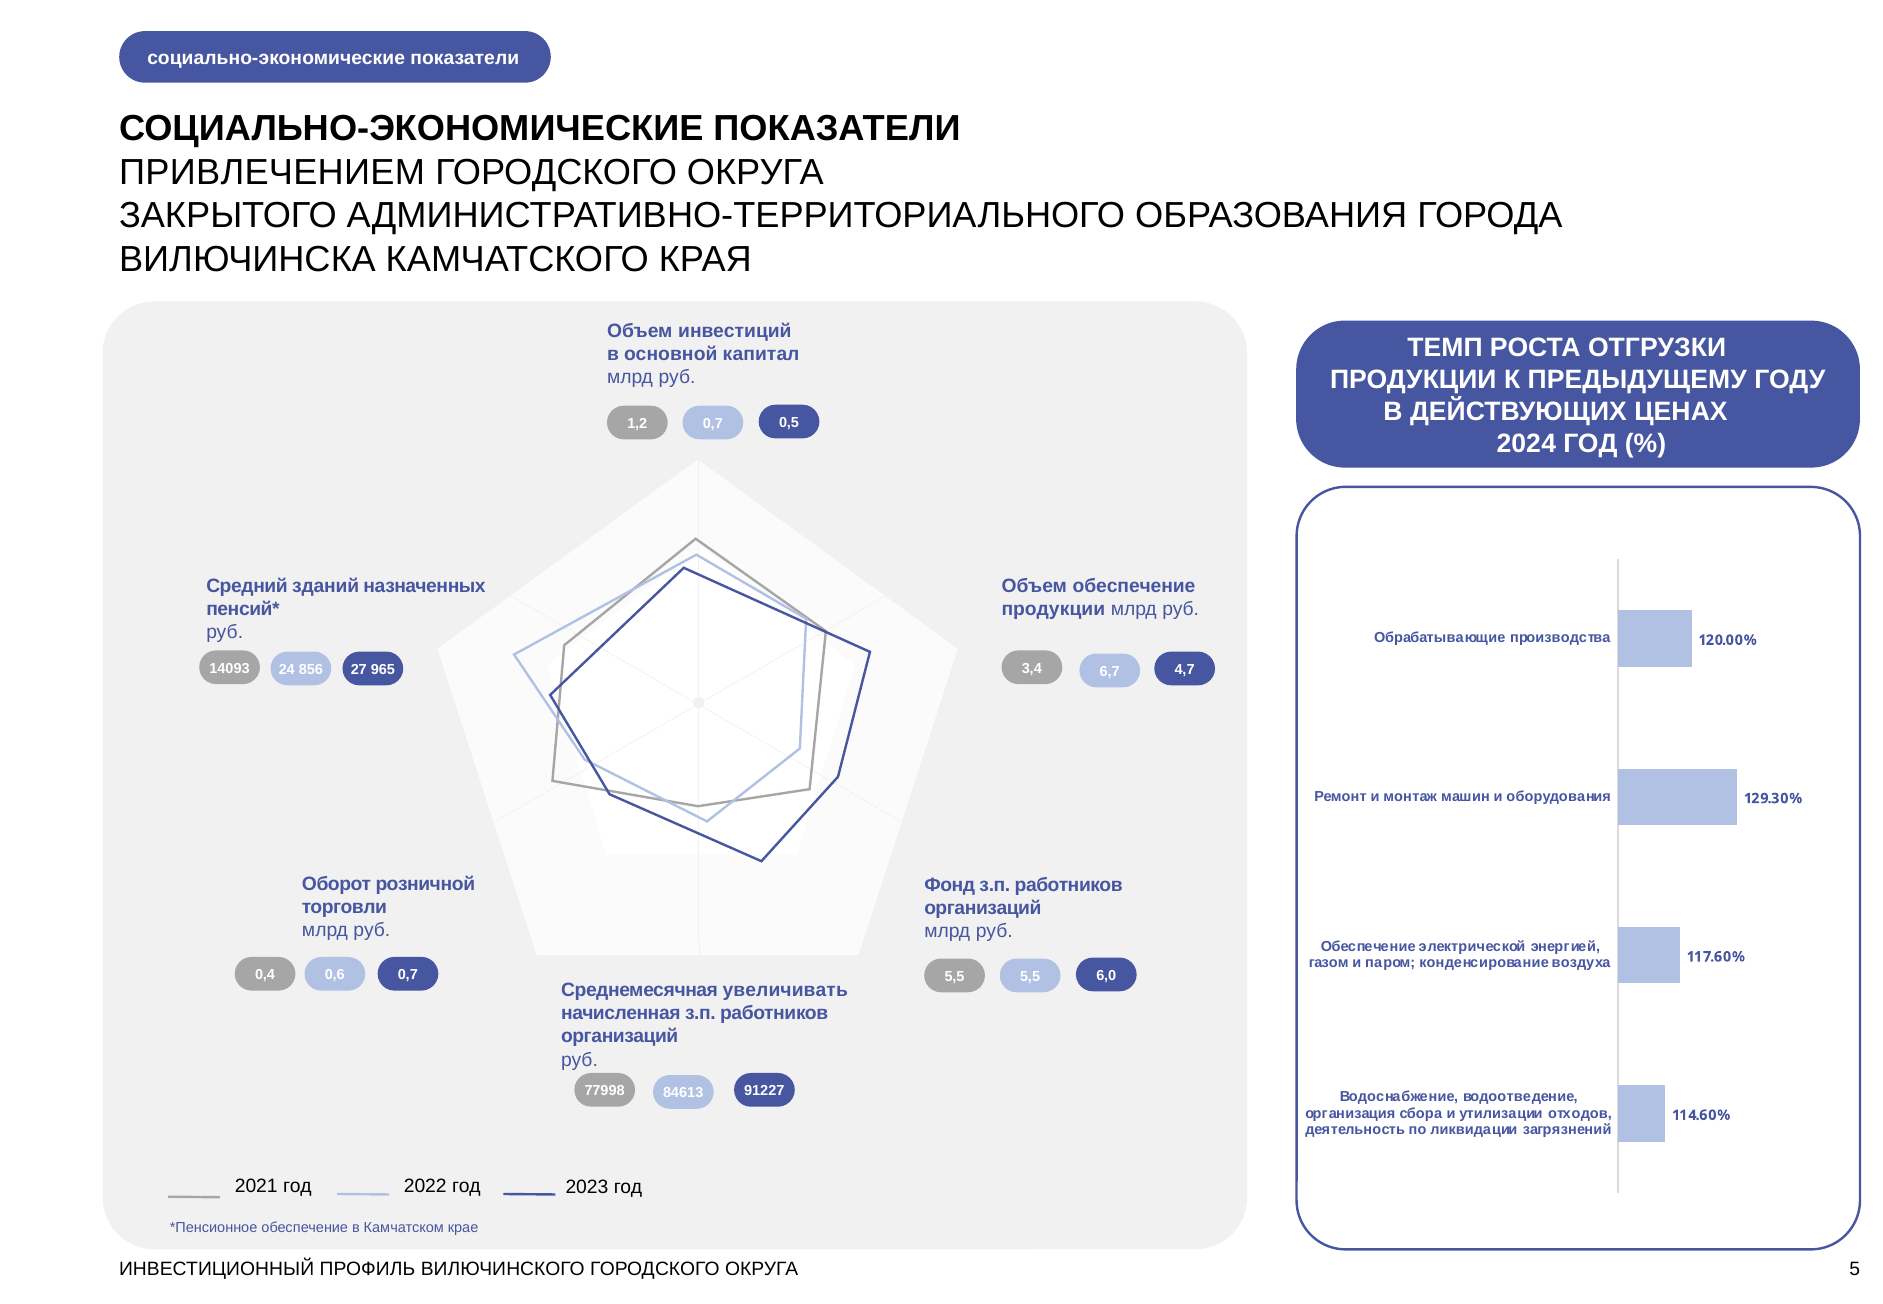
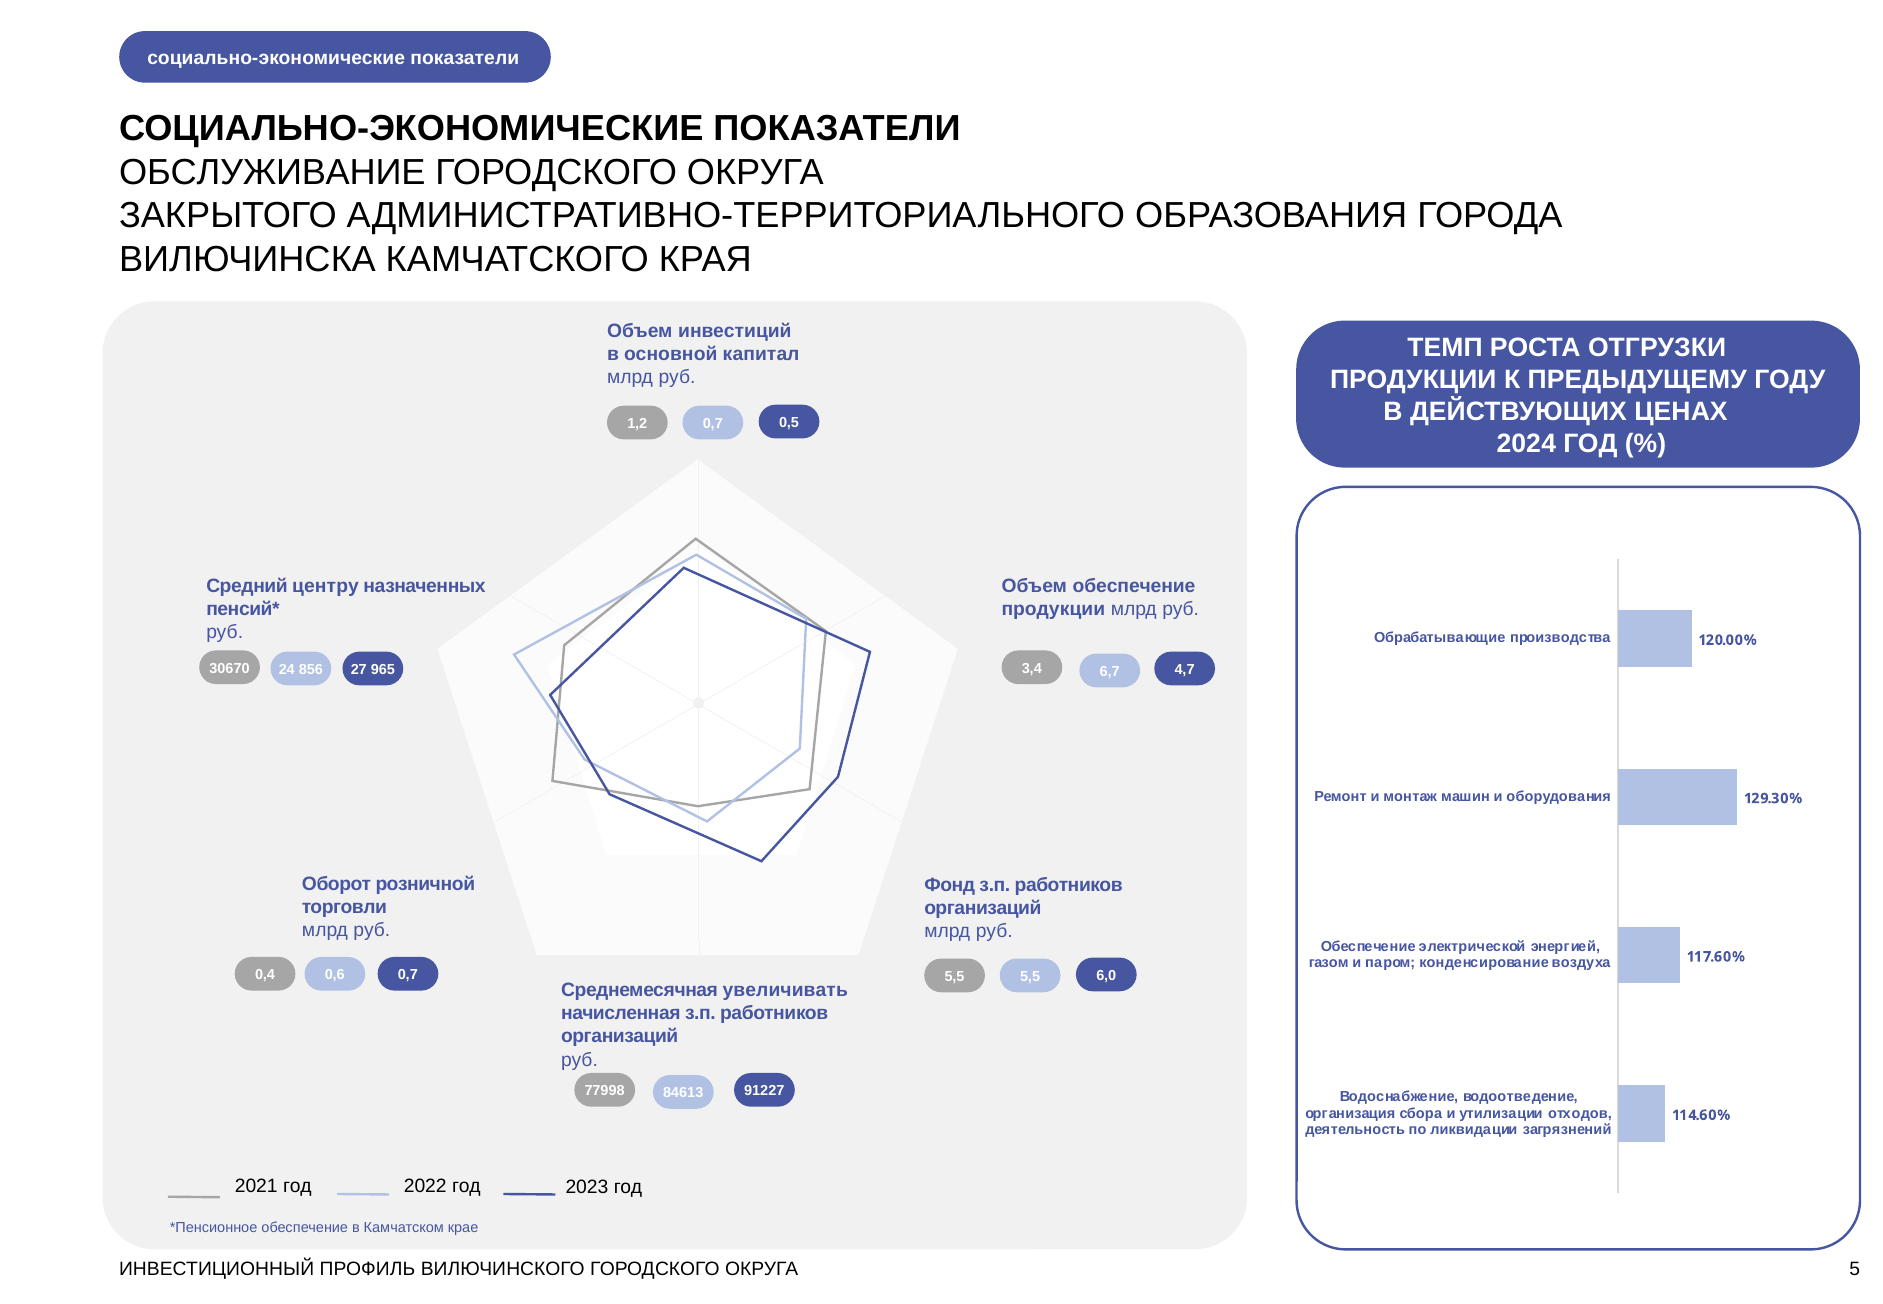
ПРИВЛЕЧЕНИЕМ: ПРИВЛЕЧЕНИЕМ -> ОБСЛУЖИВАНИЕ (272, 172)
зданий: зданий -> центру (326, 586)
14093: 14093 -> 30670 (230, 668)
